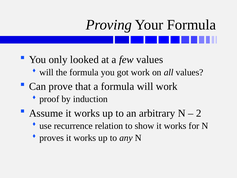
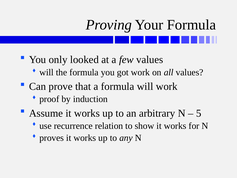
2: 2 -> 5 (199, 113)
